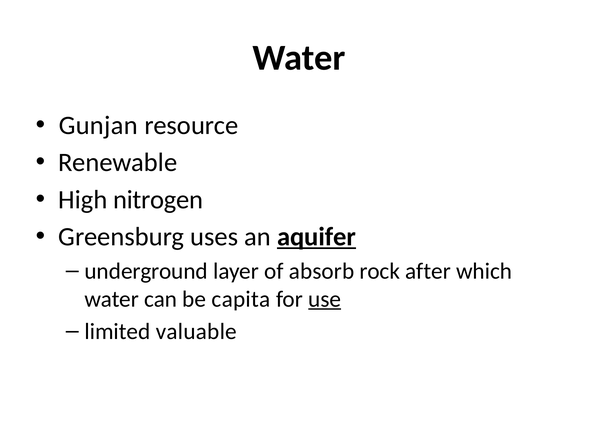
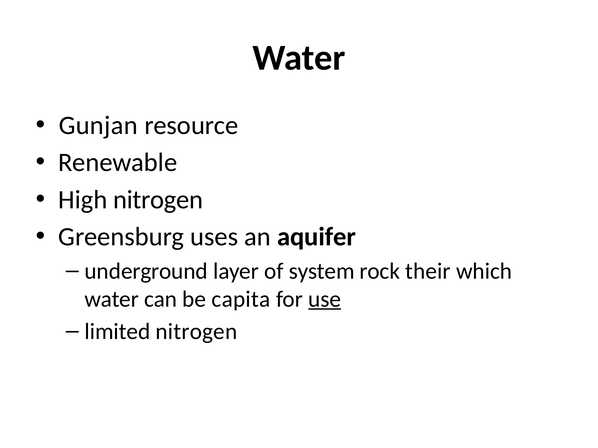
aquifer underline: present -> none (317, 237)
absorb: absorb -> system (322, 271)
after: after -> their (428, 271)
limited valuable: valuable -> nitrogen (196, 332)
